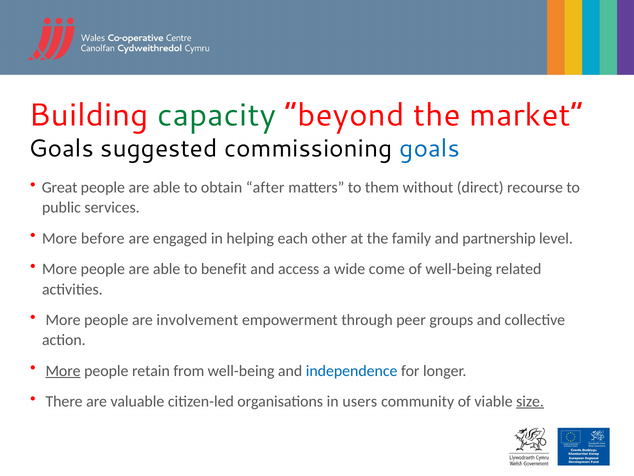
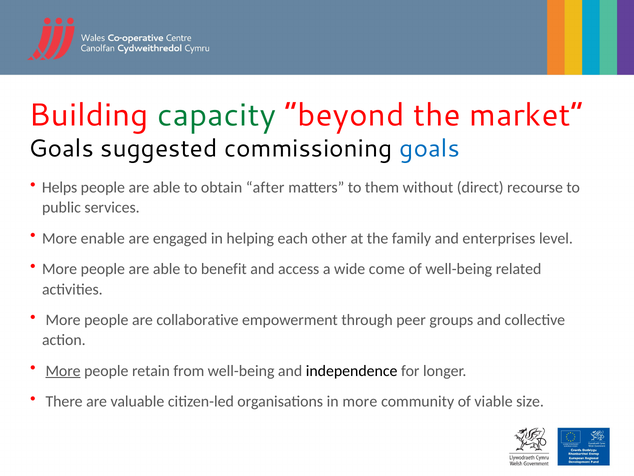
Great: Great -> Helps (60, 187)
before: before -> enable (103, 238)
partnership: partnership -> enterprises (499, 238)
involvement: involvement -> collaborative (198, 320)
independence colour: blue -> black (352, 370)
in users: users -> more (360, 401)
size underline: present -> none (530, 401)
